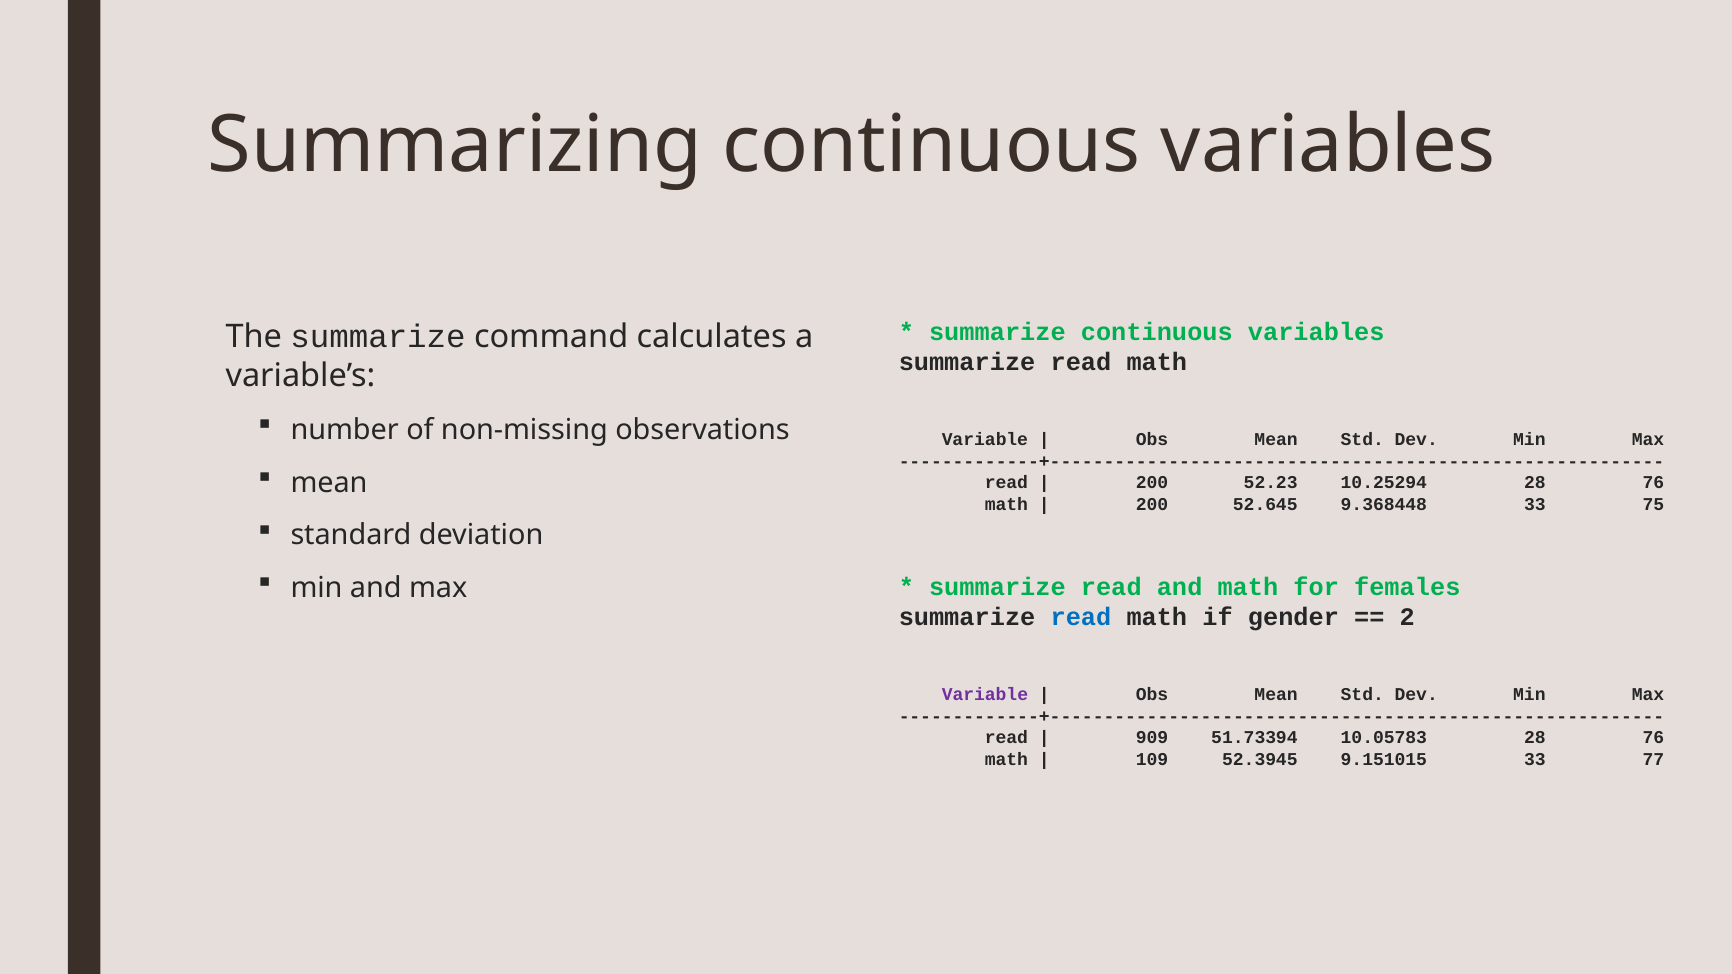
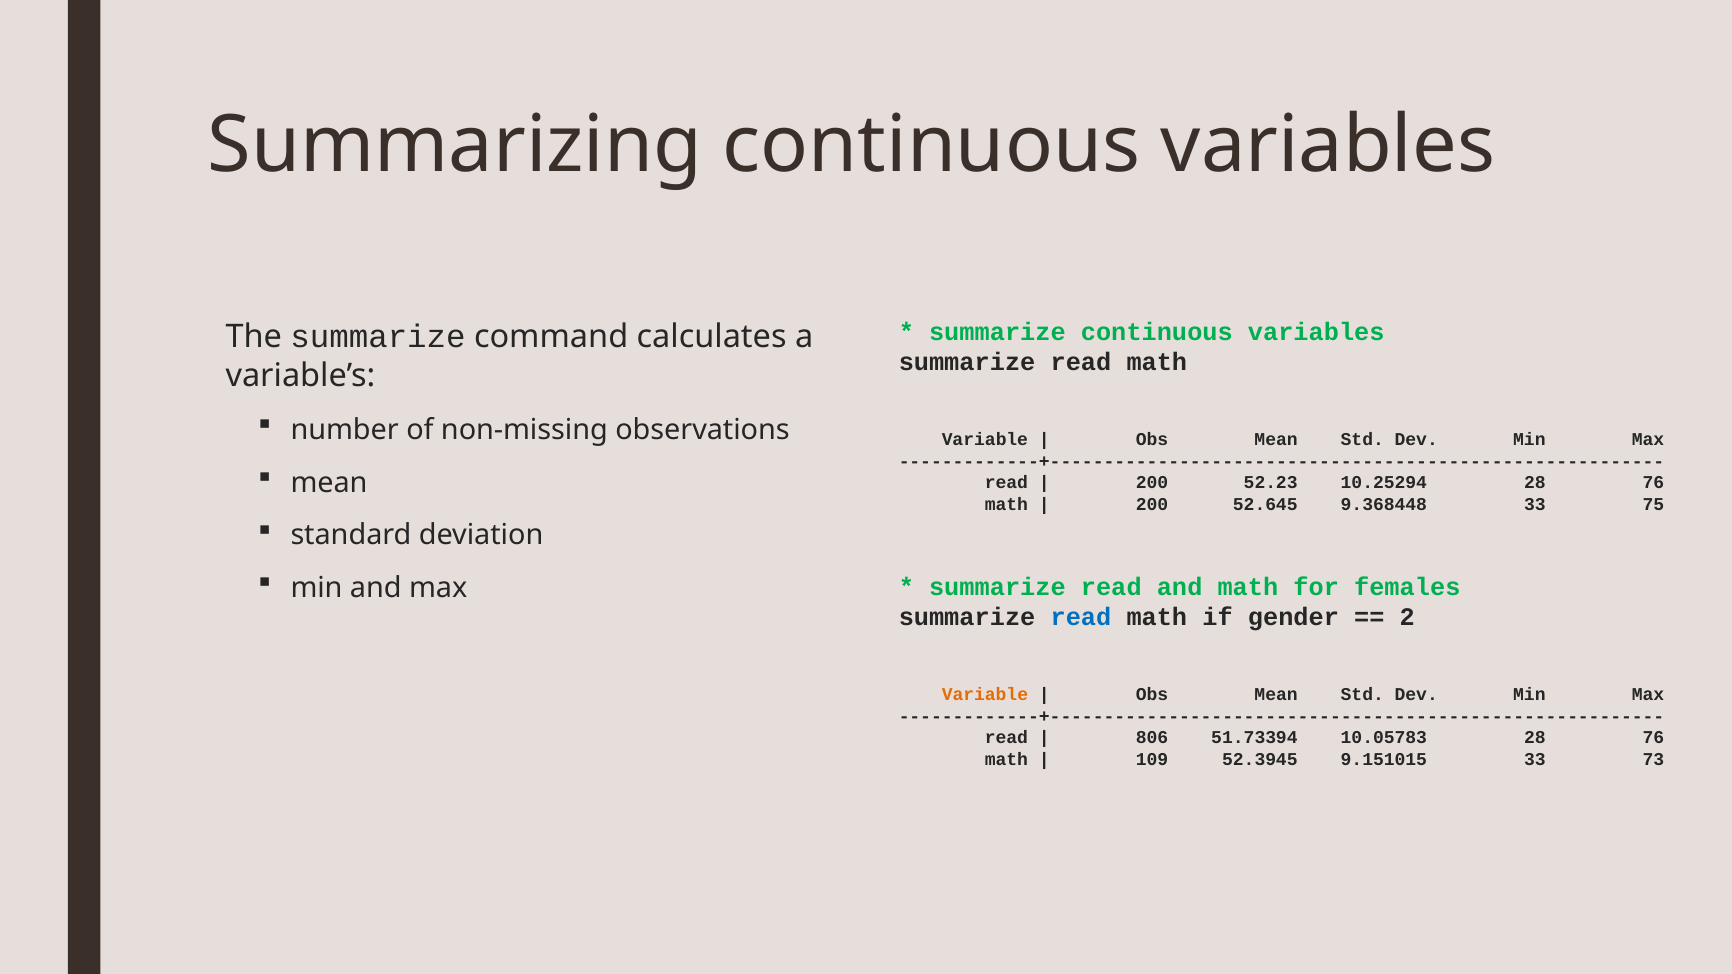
Variable colour: purple -> orange (985, 695)
909: 909 -> 806 (1152, 738)
77: 77 -> 73 (1653, 759)
